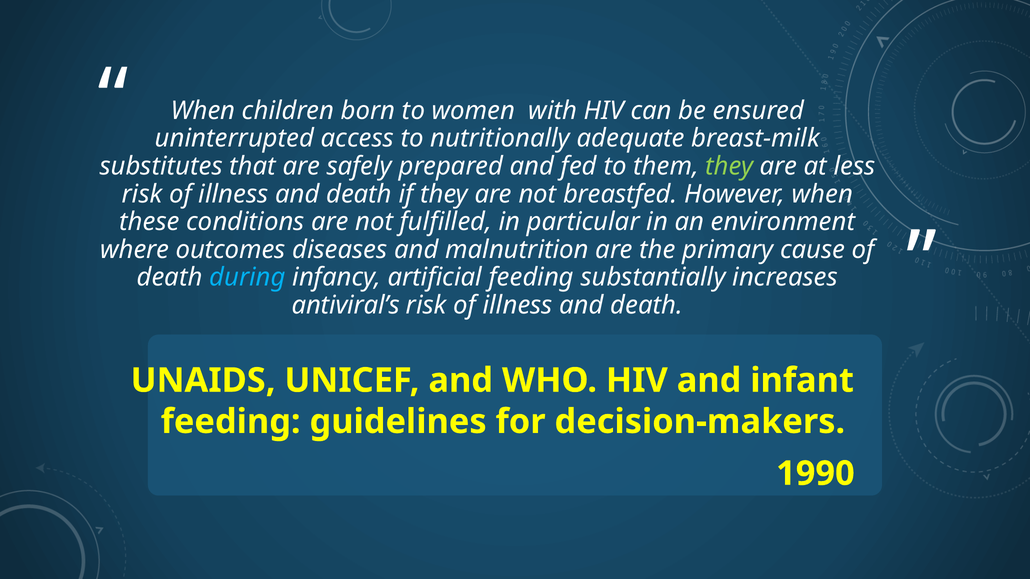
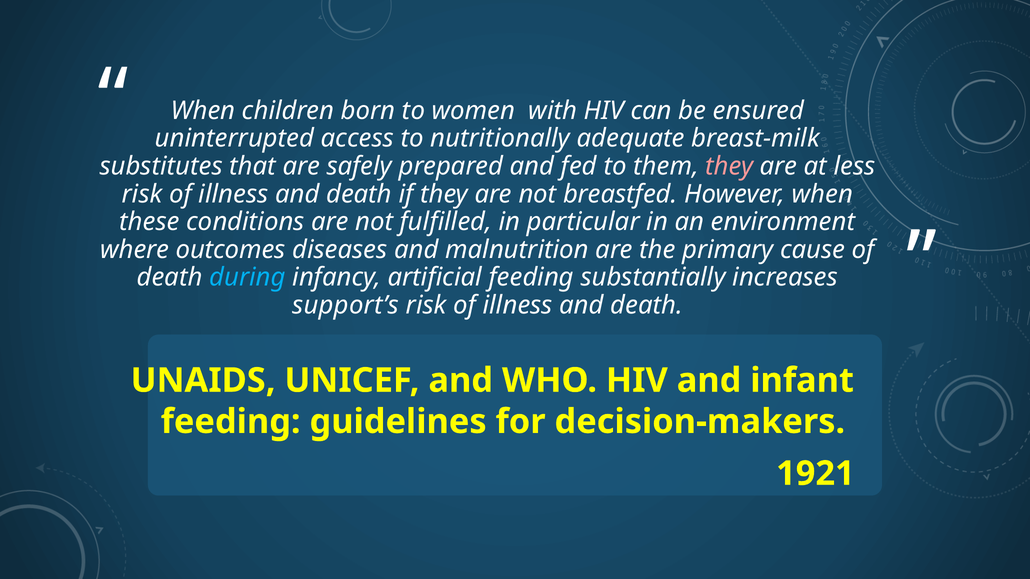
they colour: light green -> pink (729, 166)
antiviral’s: antiviral’s -> support’s (346, 305)
1990: 1990 -> 1921 (815, 474)
